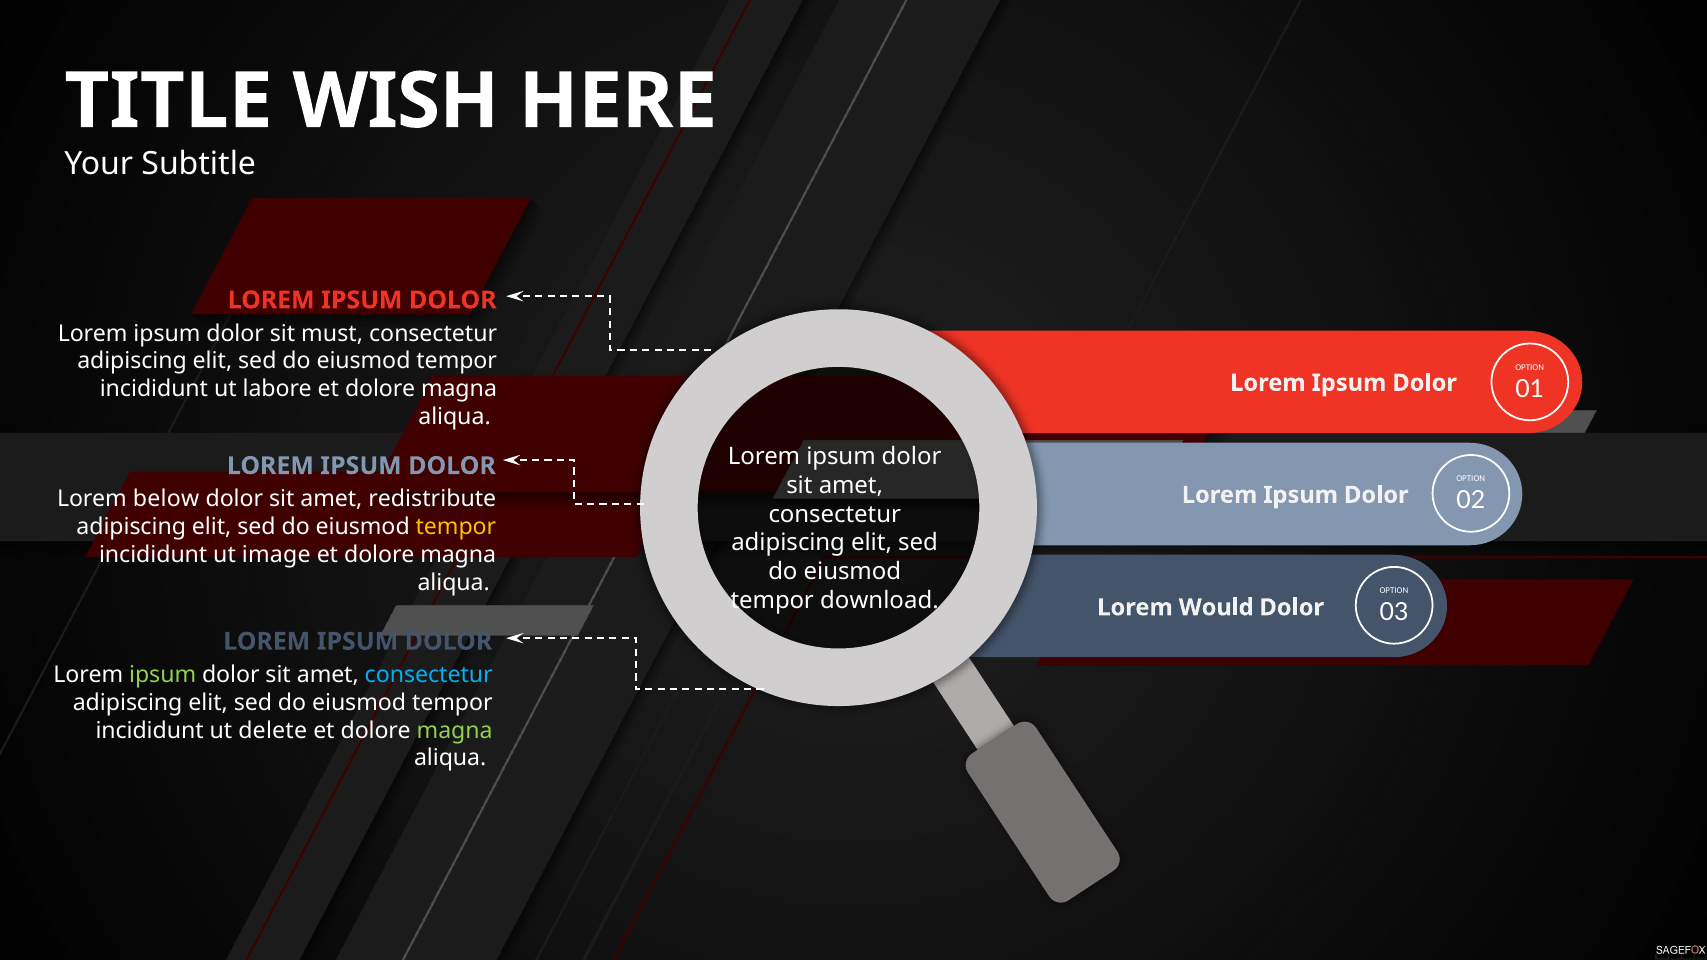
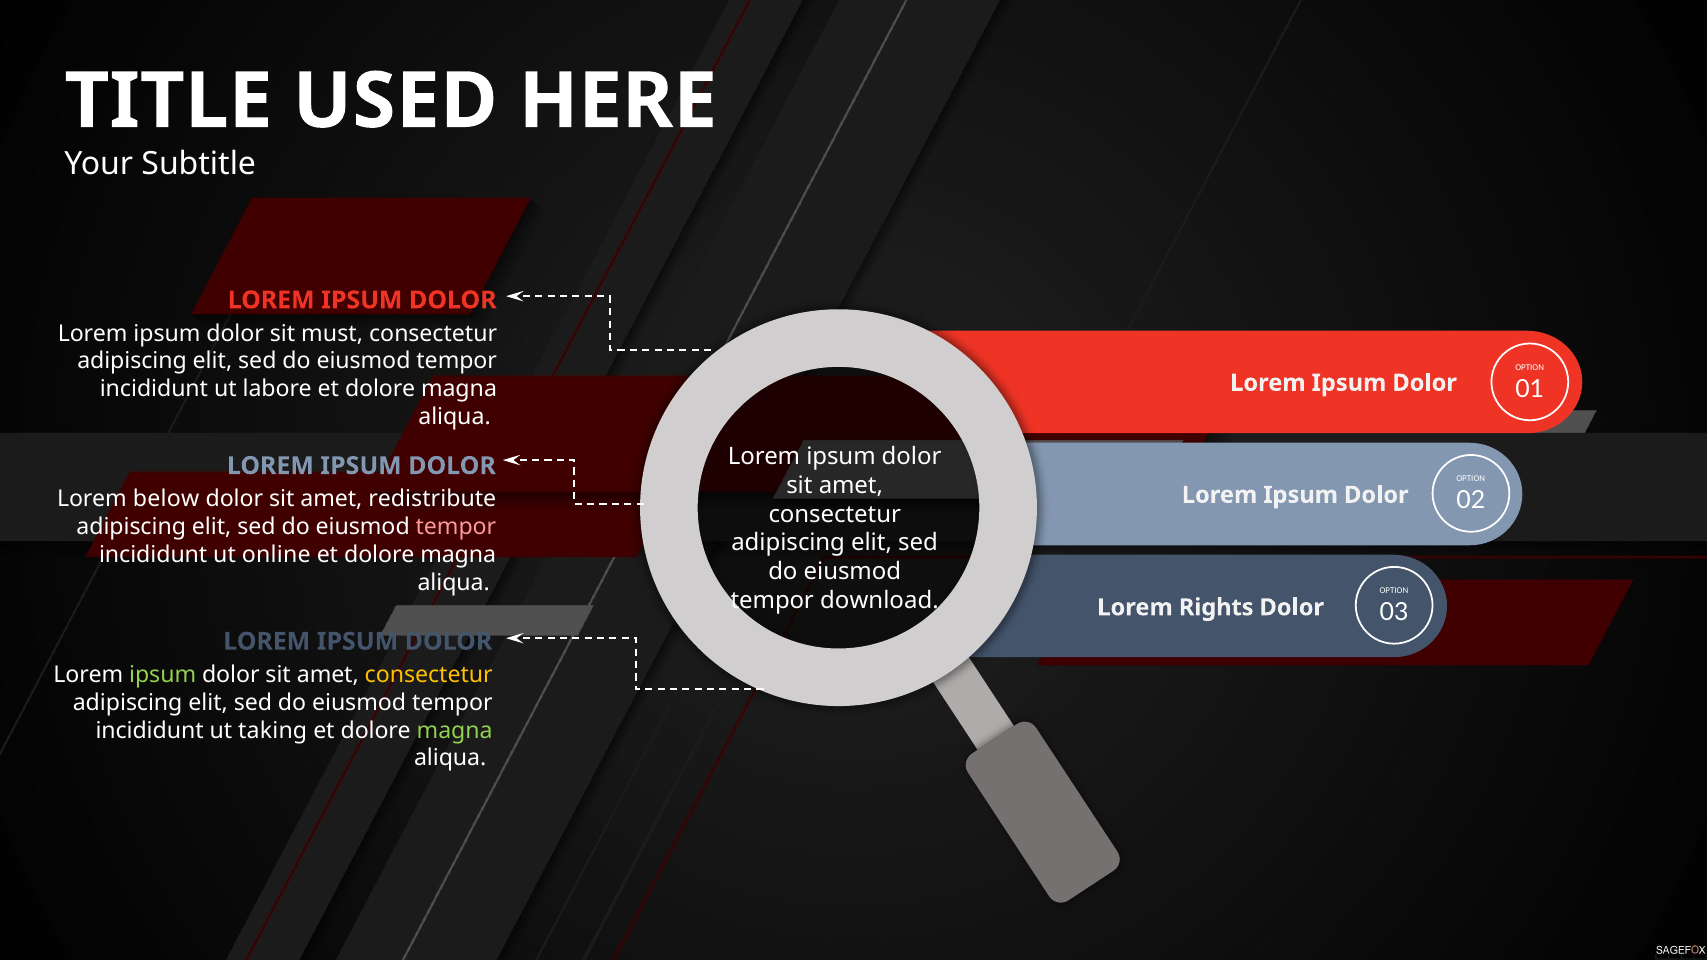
WISH: WISH -> USED (395, 101)
tempor colour: yellow -> pink (456, 527)
image: image -> online (276, 555)
Would: Would -> Rights (1216, 608)
consectetur colour: light blue -> yellow (429, 675)
delete: delete -> taking (273, 731)
